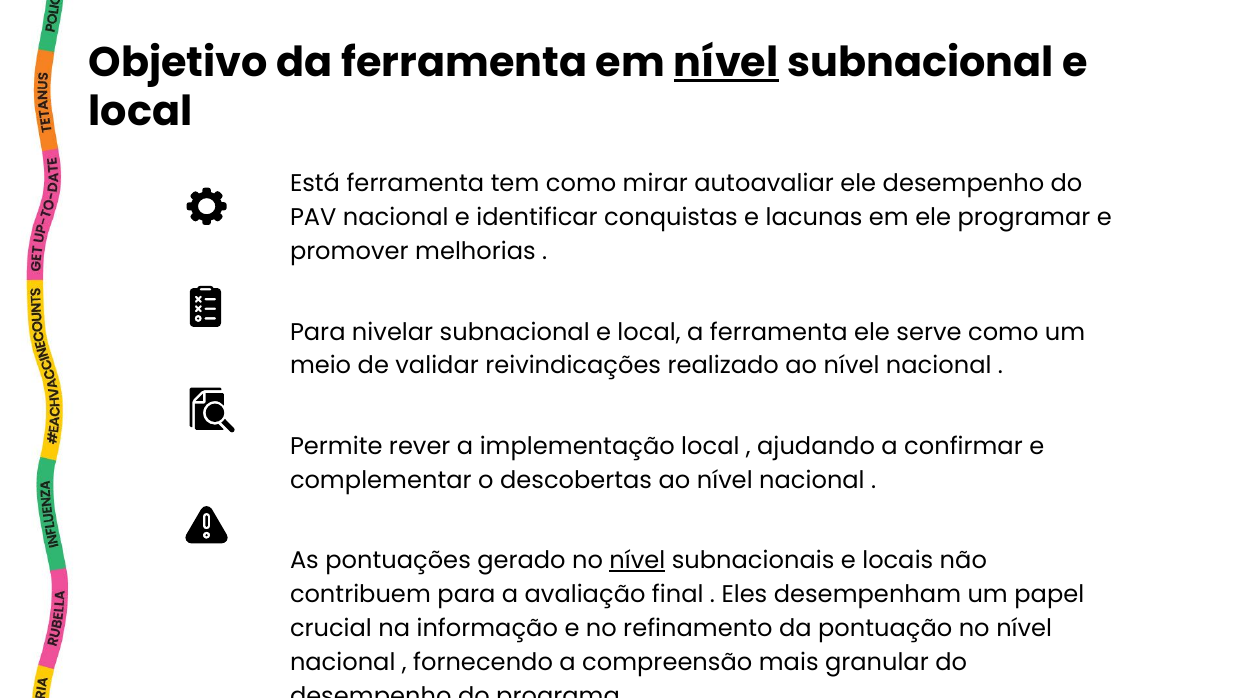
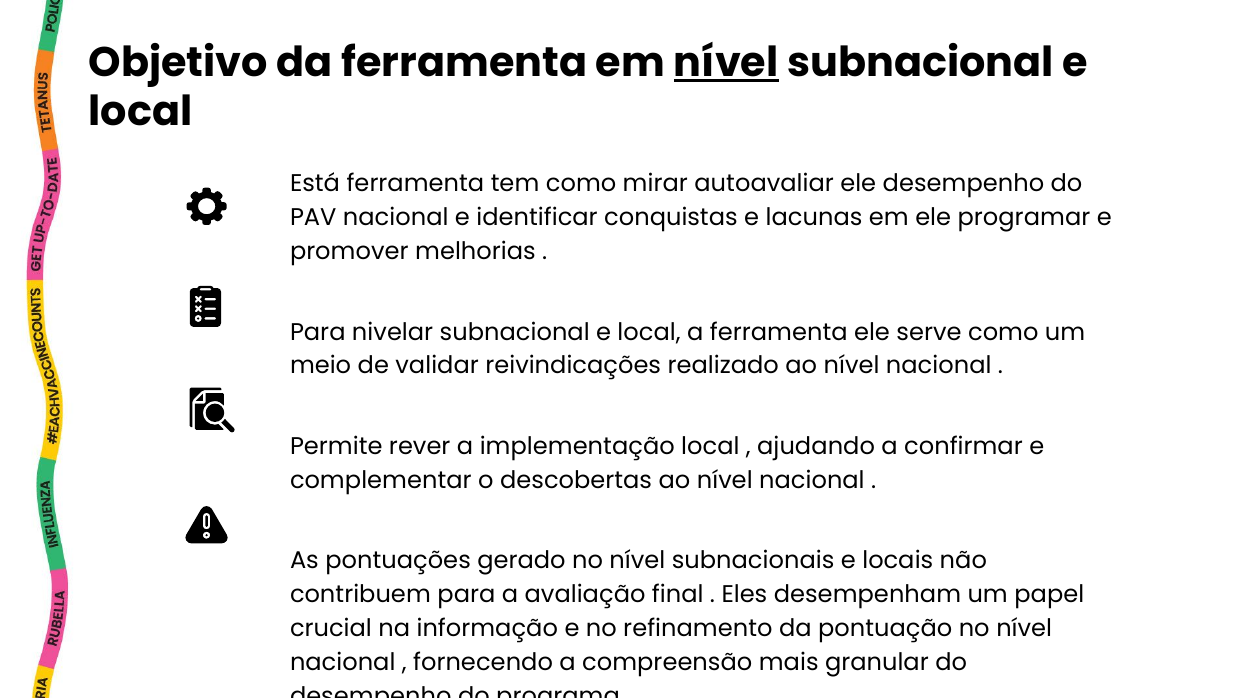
nível underline: present -> none (637, 560)
